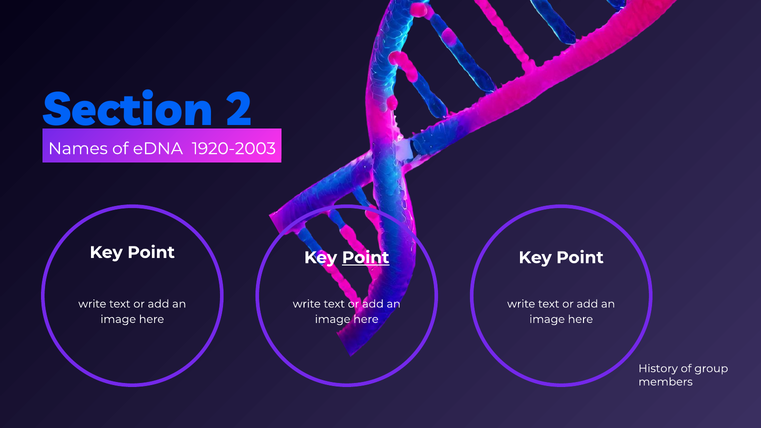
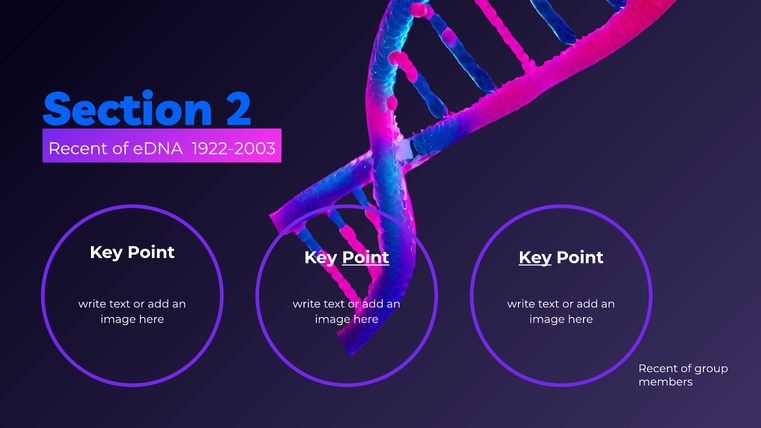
Names: Names -> Recent (78, 149)
1920-2003: 1920-2003 -> 1922-2003 (234, 149)
Key underline: none -> present (535, 258)
History: History -> Recent (658, 369)
